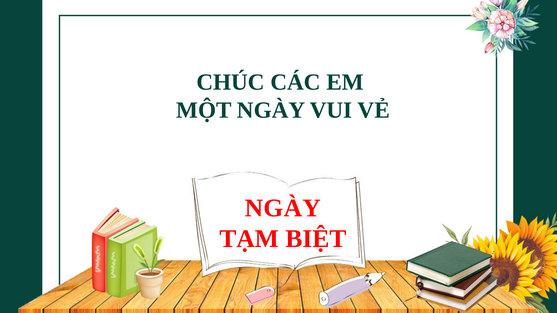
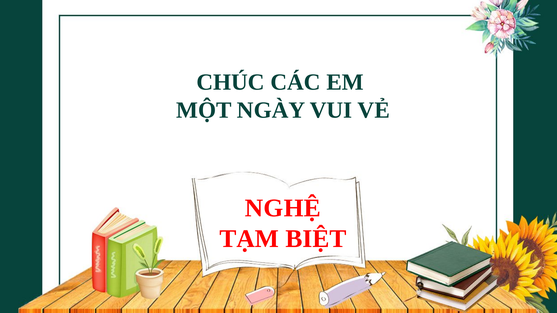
NGÀY: NGÀY -> NGHỆ (283, 208)
